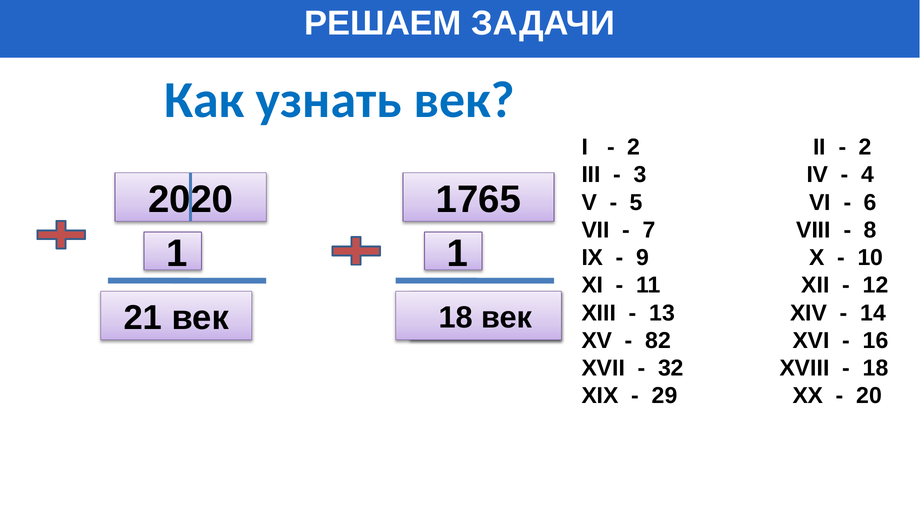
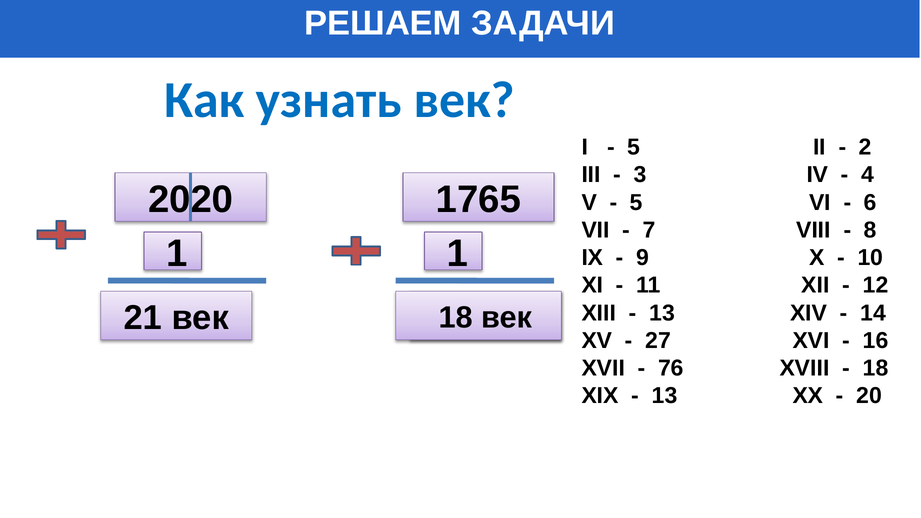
2: 2 -> 5 (634, 147)
82: 82 -> 27 (658, 341)
32: 32 -> 76 (671, 368)
29: 29 -> 13 (665, 396)
